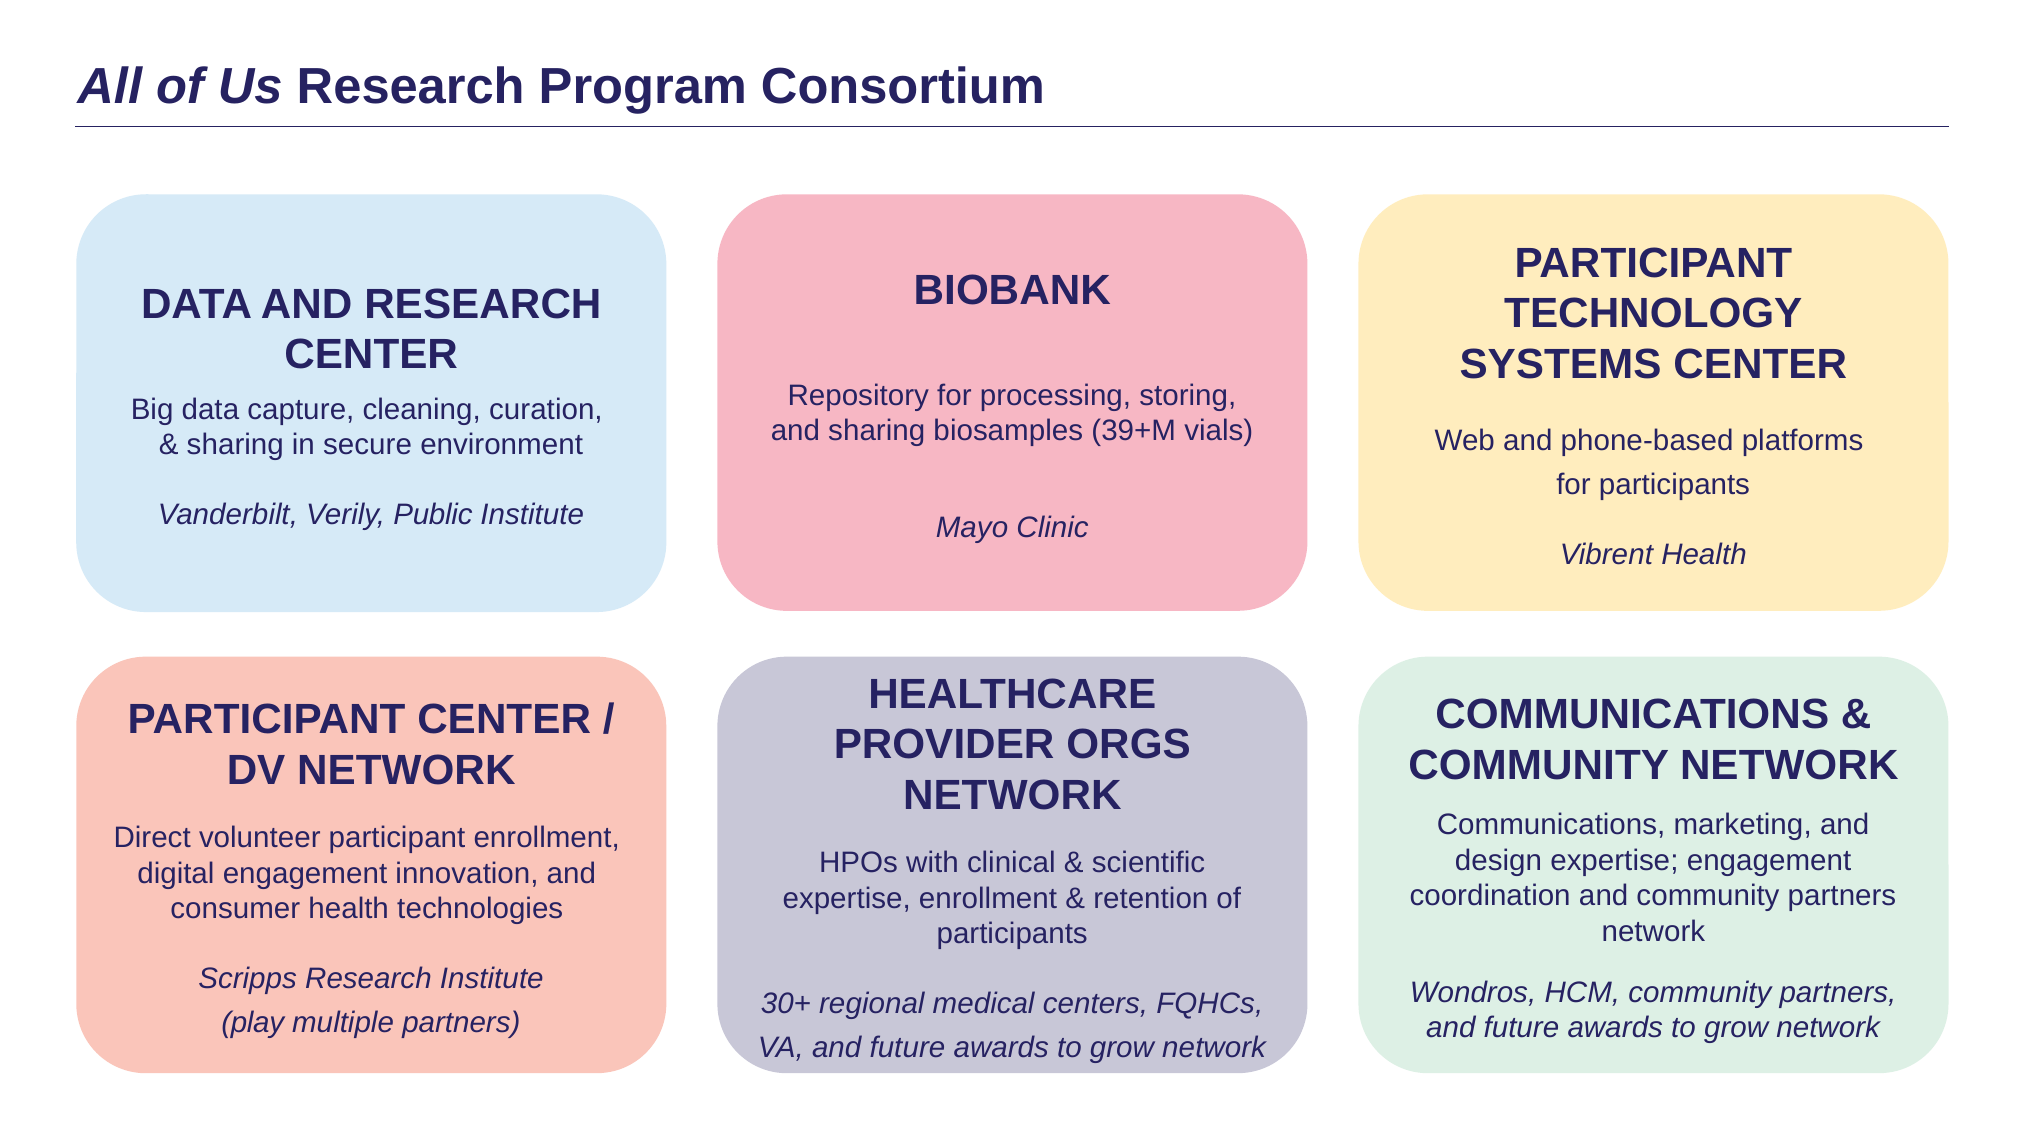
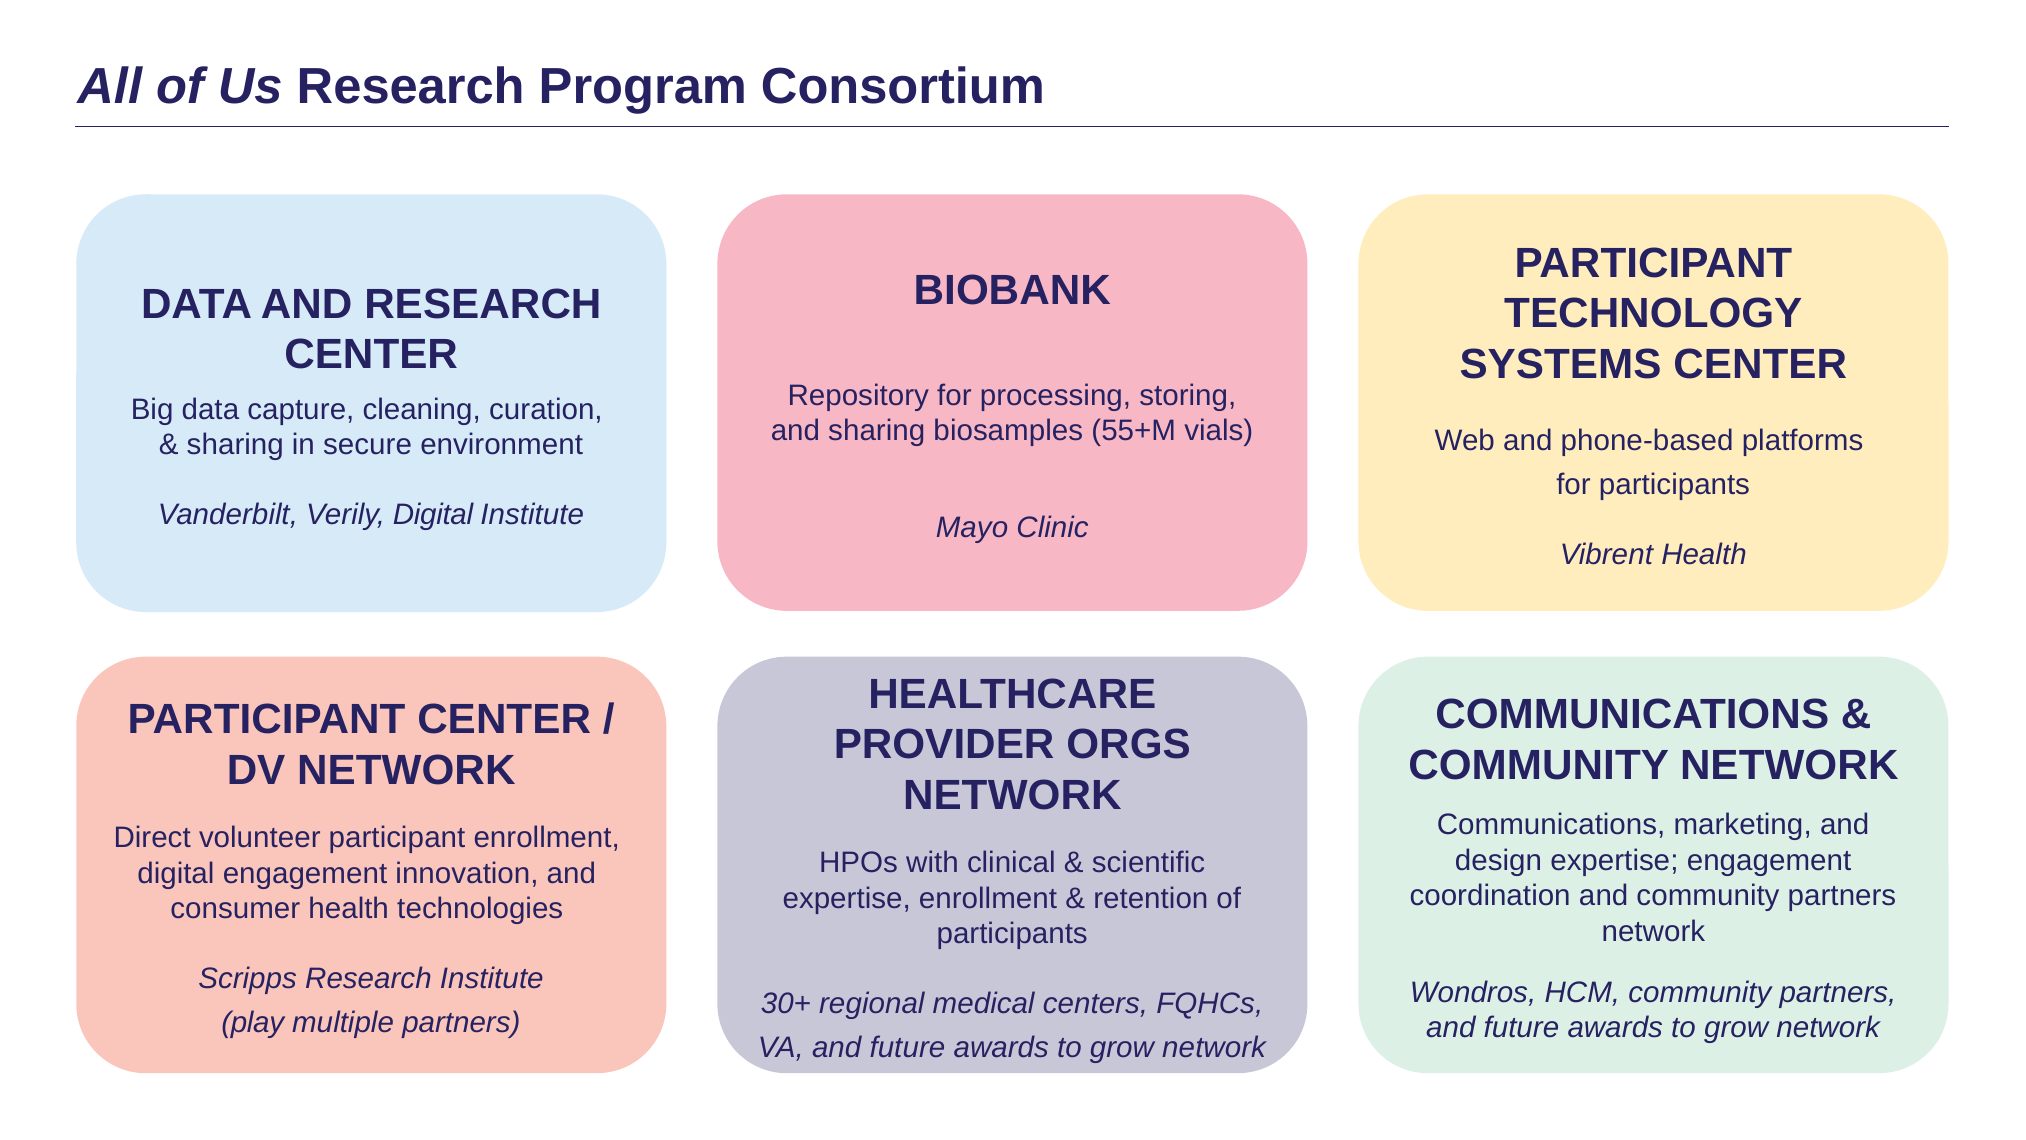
39+M: 39+M -> 55+M (1134, 431)
Verily Public: Public -> Digital (433, 515)
